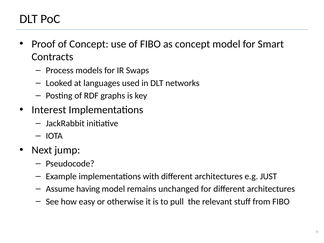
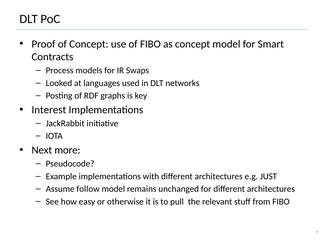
jump: jump -> more (67, 150)
having: having -> follow (88, 189)
